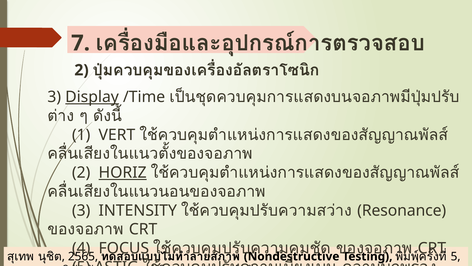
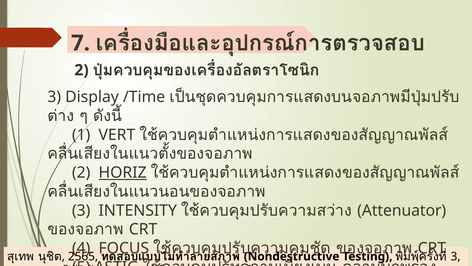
Display underline: present -> none (92, 97)
Resonance: Resonance -> Attenuator (402, 210)
5: 5 -> 3 (456, 256)
